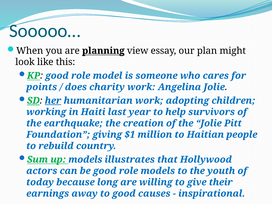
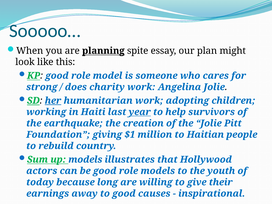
view: view -> spite (138, 51)
points: points -> strong (42, 87)
year underline: none -> present (140, 112)
